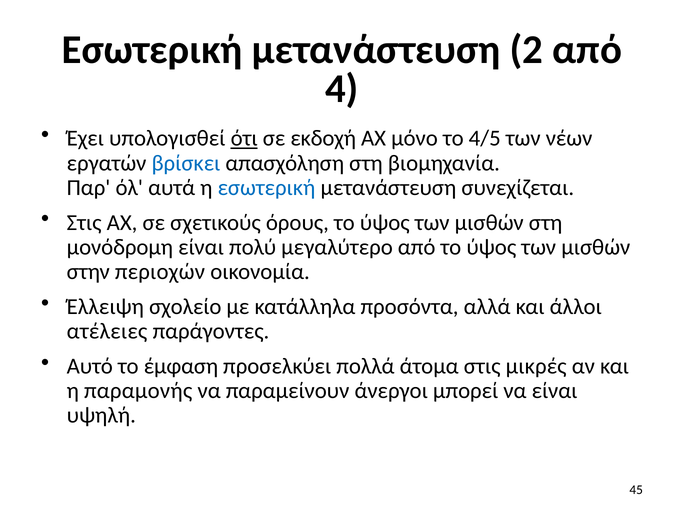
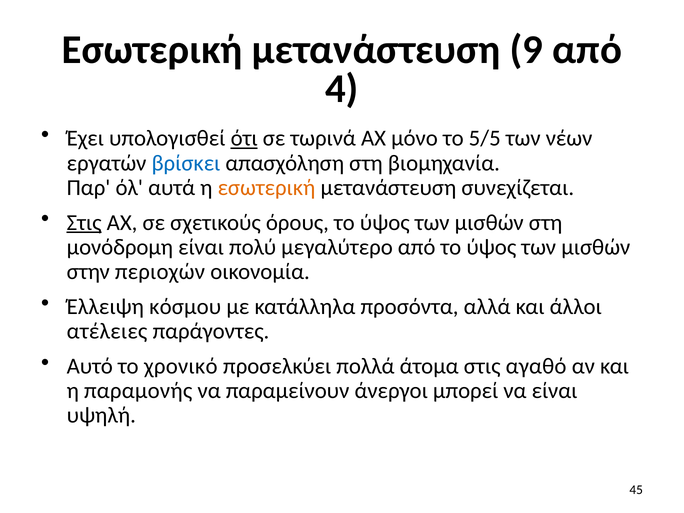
2: 2 -> 9 (526, 50)
εκδοχή: εκδοχή -> τωρινά (323, 138)
4/5: 4/5 -> 5/5 (485, 138)
εσωτερική colour: blue -> orange (266, 188)
Στις underline: none -> present (84, 222)
σχολείο: σχολείο -> κόσμου (185, 307)
έμφαση: έμφαση -> χρονικό (181, 366)
μικρές: μικρές -> αγαθό (536, 366)
